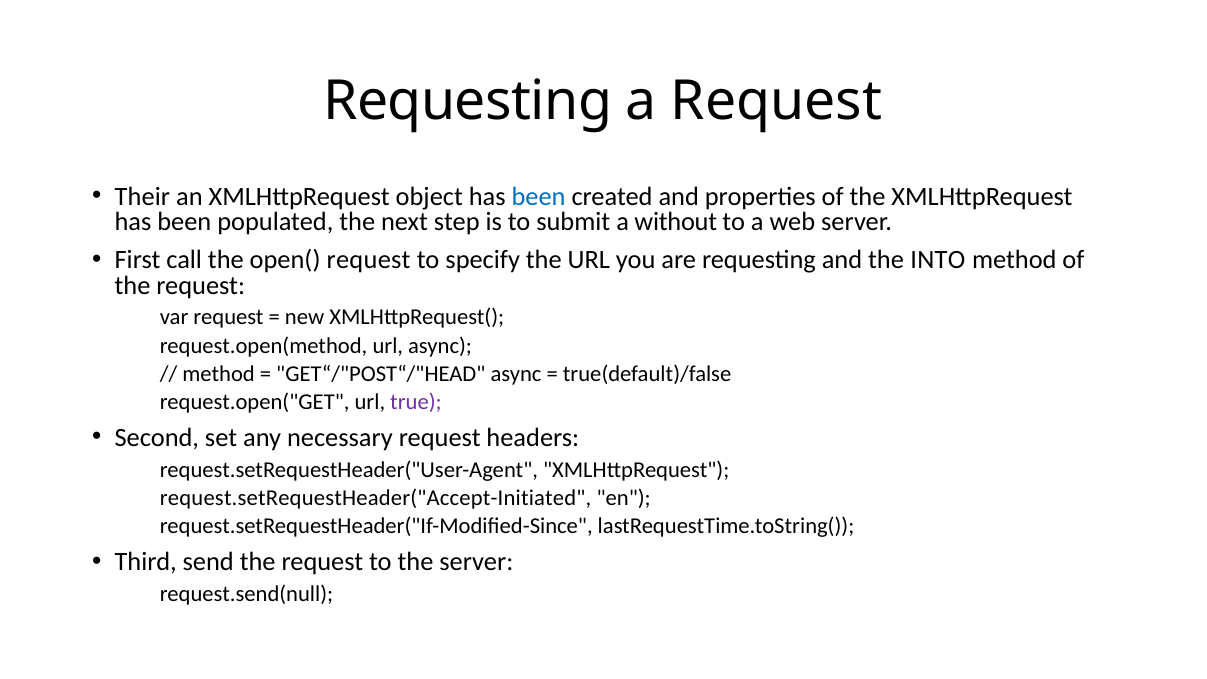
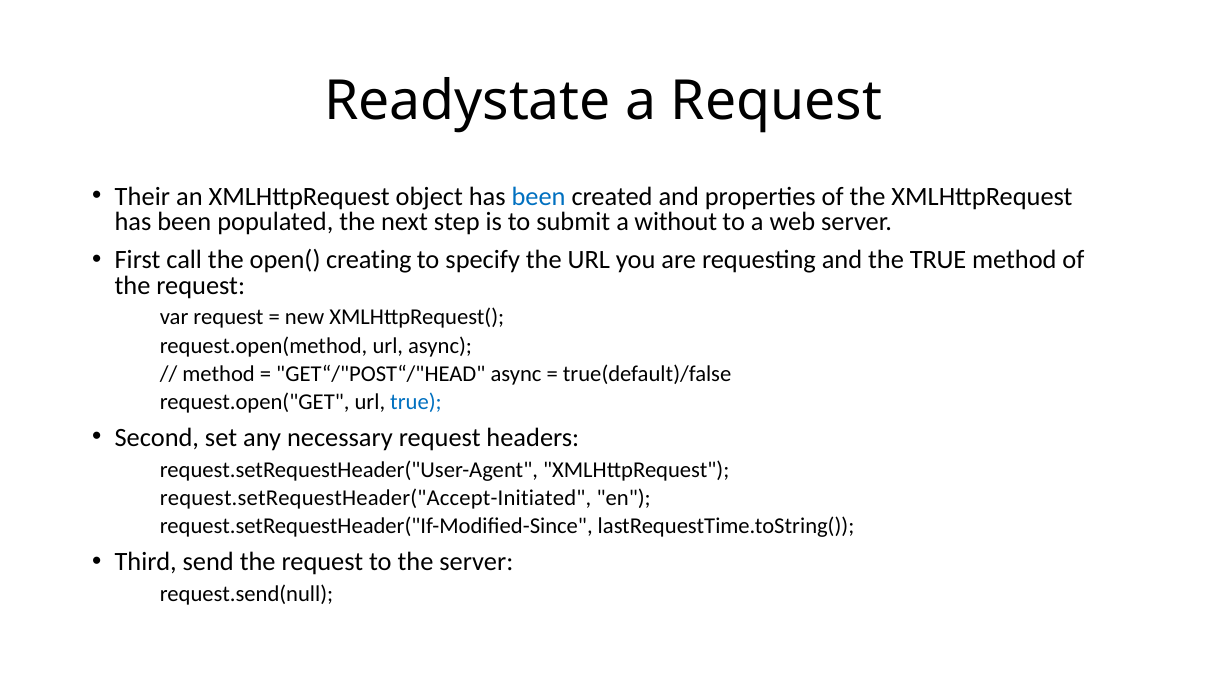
Requesting: Requesting -> Readystate (468, 101)
open( request: request -> creating (369, 260)
the INTO: INTO -> TRUE (938, 260)
true colour: purple -> blue (416, 402)
